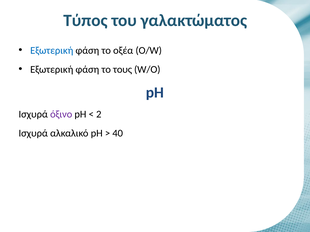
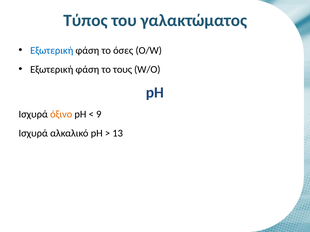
οξέα: οξέα -> όσες (123, 51)
όξινο colour: purple -> orange (61, 115)
2: 2 -> 9 (99, 115)
40: 40 -> 13 (118, 134)
